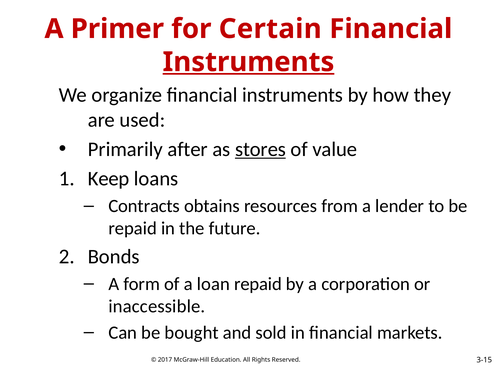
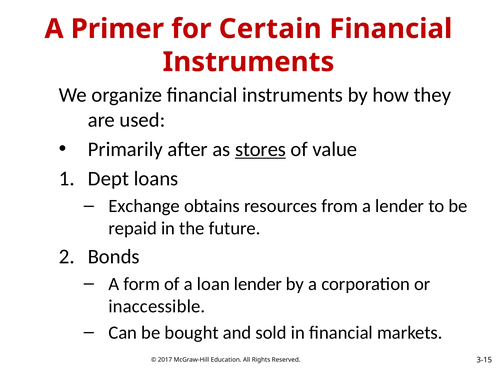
Instruments underline: present -> none (248, 62)
Keep: Keep -> Dept (108, 178)
Contracts: Contracts -> Exchange (144, 206)
loan repaid: repaid -> lender (258, 284)
